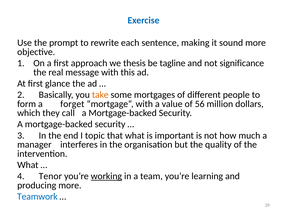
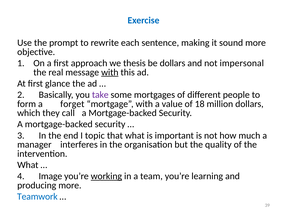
be tagline: tagline -> dollars (173, 63)
significance: significance -> impersonal (242, 63)
with underline: none -> present (110, 72)
take colour: orange -> purple (100, 95)
56: 56 -> 18 (200, 104)
Tenor: Tenor -> Image (50, 176)
